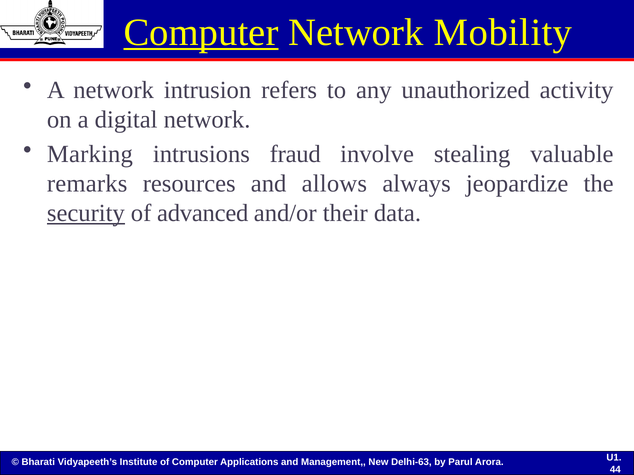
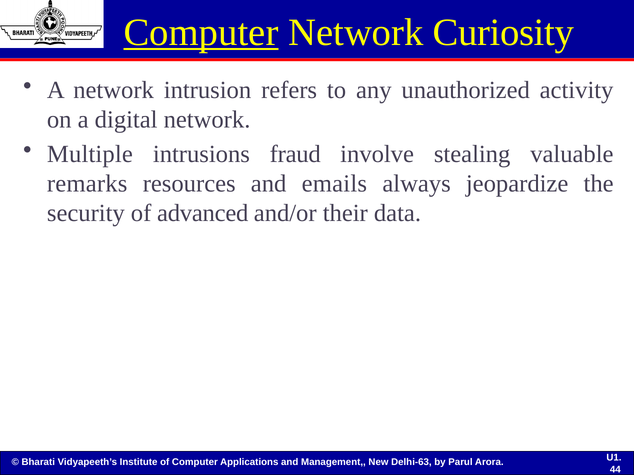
Mobility: Mobility -> Curiosity (503, 32)
Marking: Marking -> Multiple (90, 154)
allows: allows -> emails (334, 184)
security underline: present -> none (86, 213)
